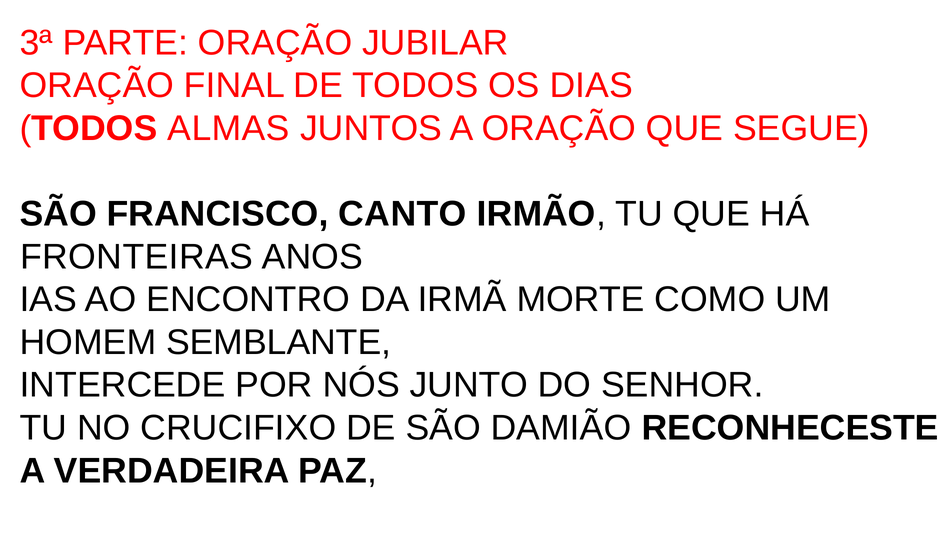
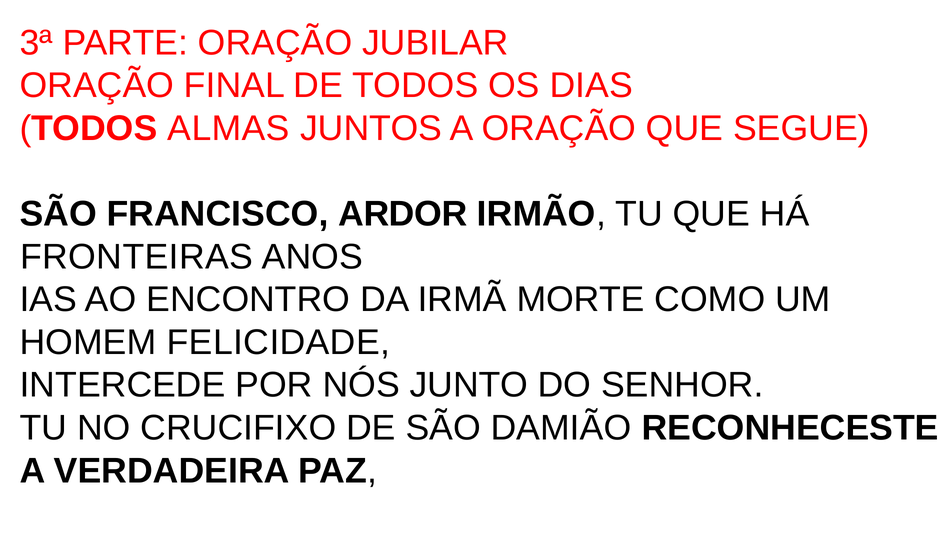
CANTO: CANTO -> ARDOR (403, 214)
SEMBLANTE: SEMBLANTE -> FELICIDADE (278, 342)
